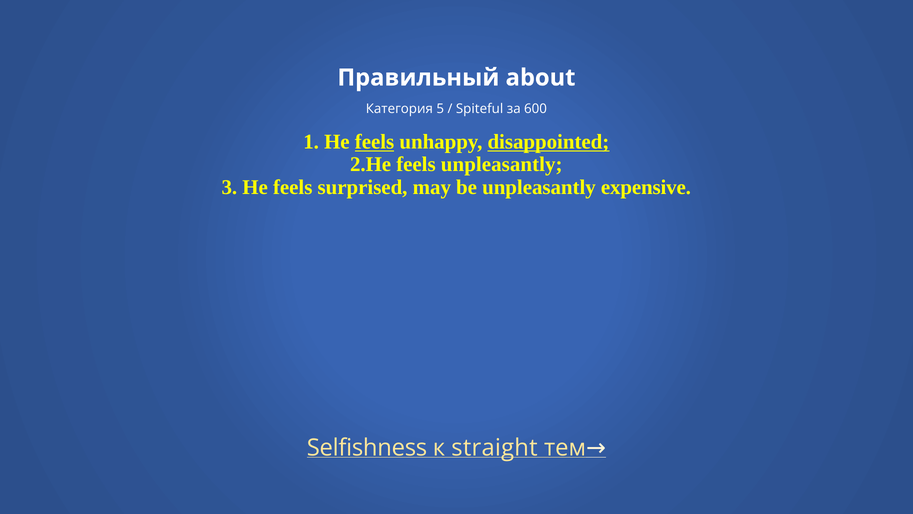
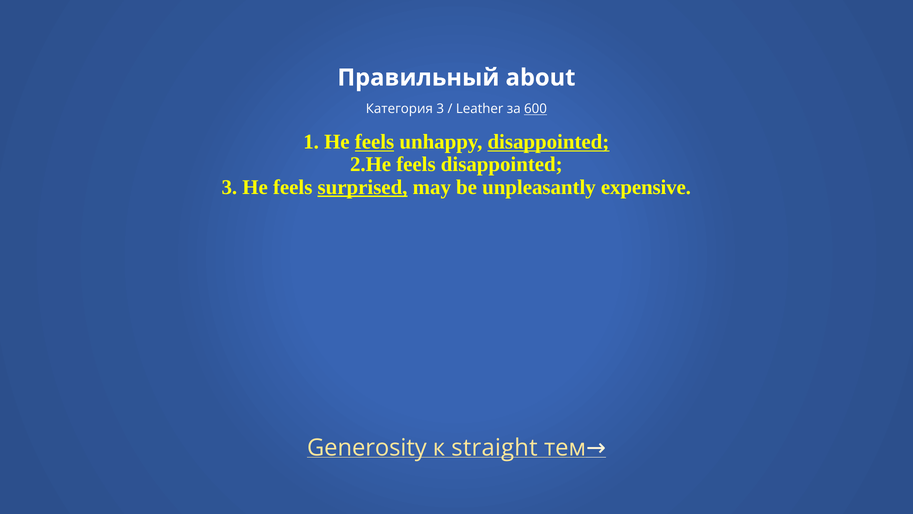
Категория 5: 5 -> 3 (440, 109)
Spiteful: Spiteful -> Leather (480, 109)
600 underline: none -> present (536, 109)
feels unpleasantly: unpleasantly -> disappointed (502, 164)
surprised underline: none -> present (363, 187)
Selfishness: Selfishness -> Generosity (367, 448)
